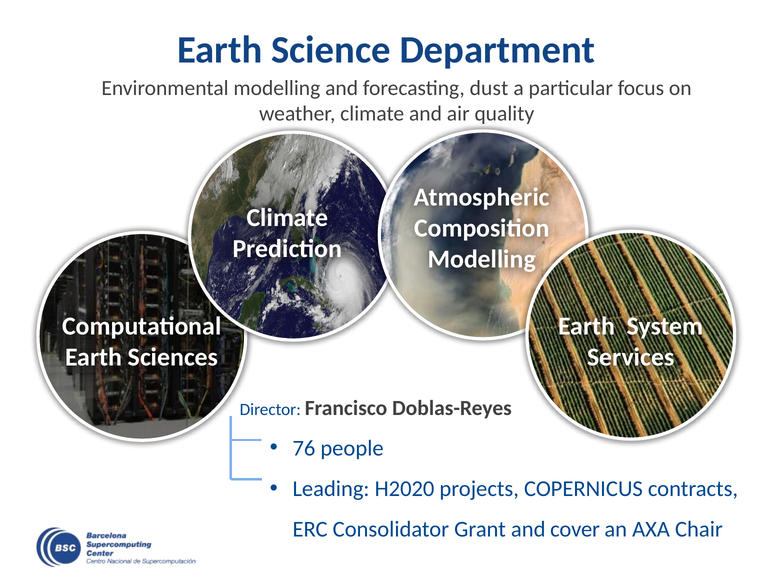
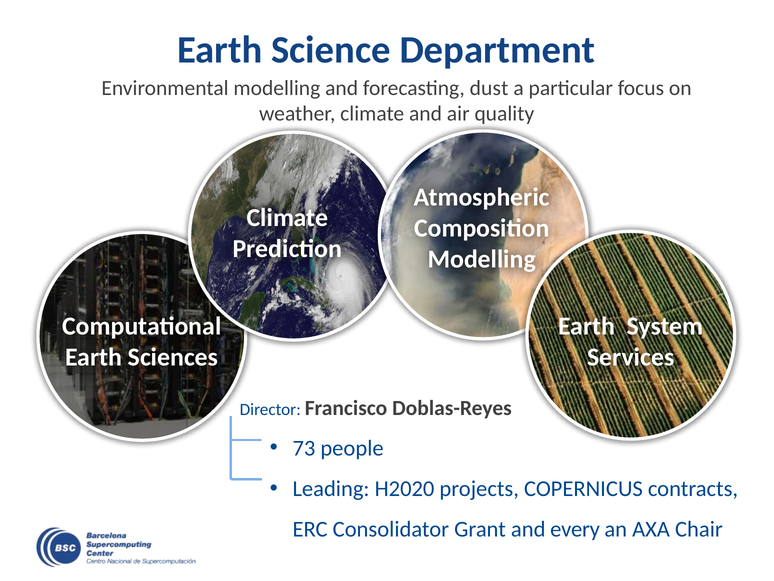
76: 76 -> 73 (304, 448)
cover: cover -> every (575, 529)
